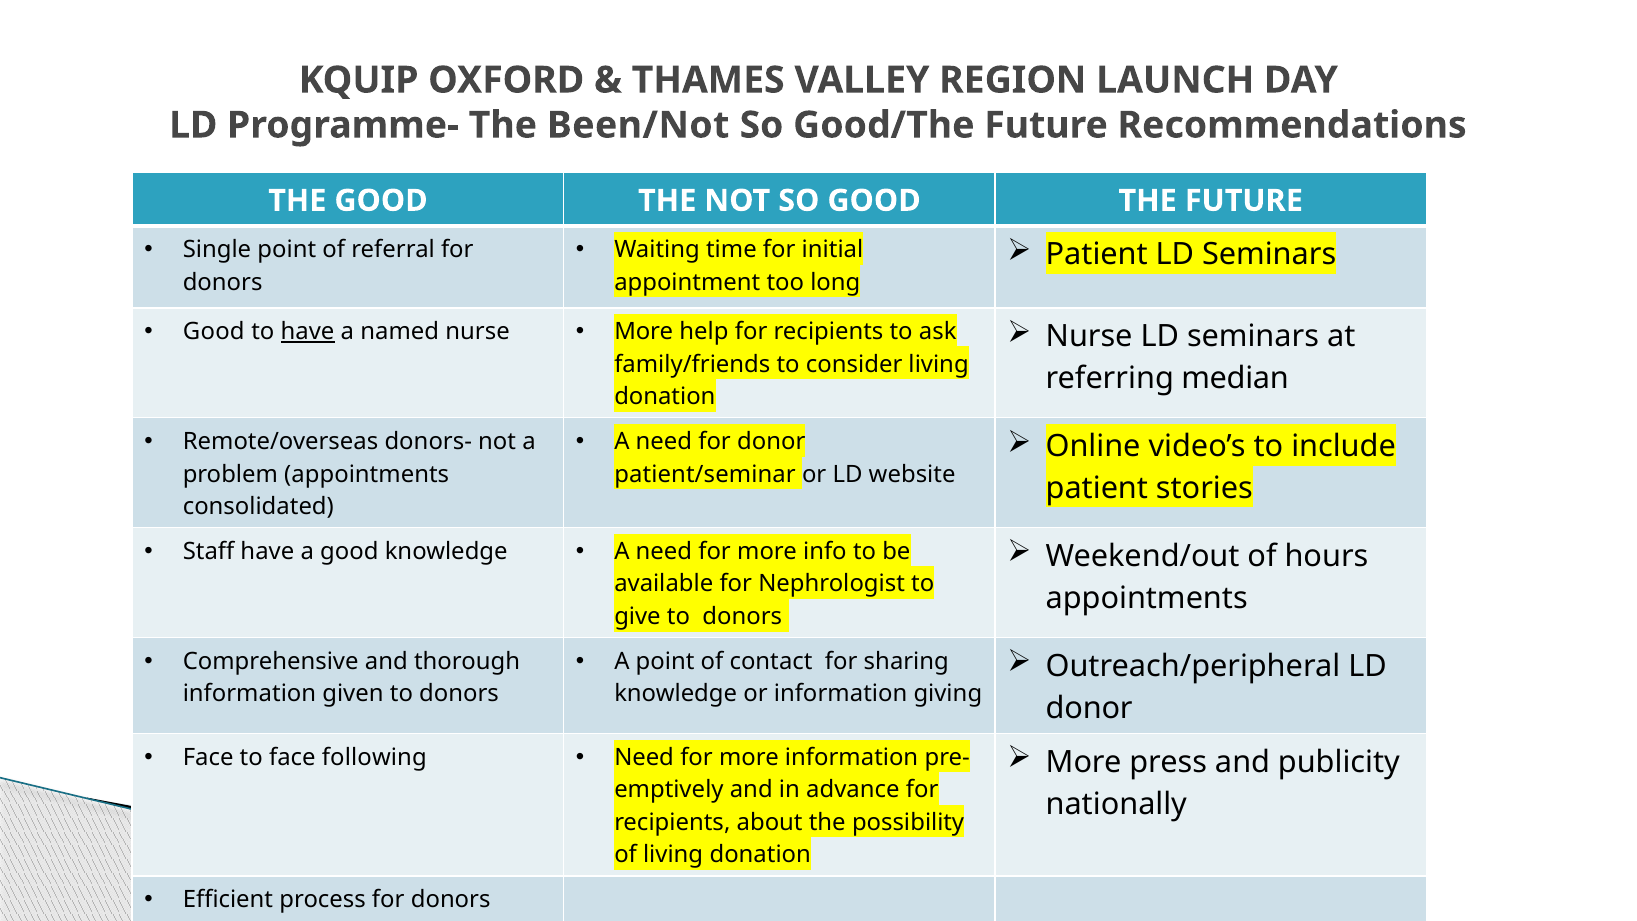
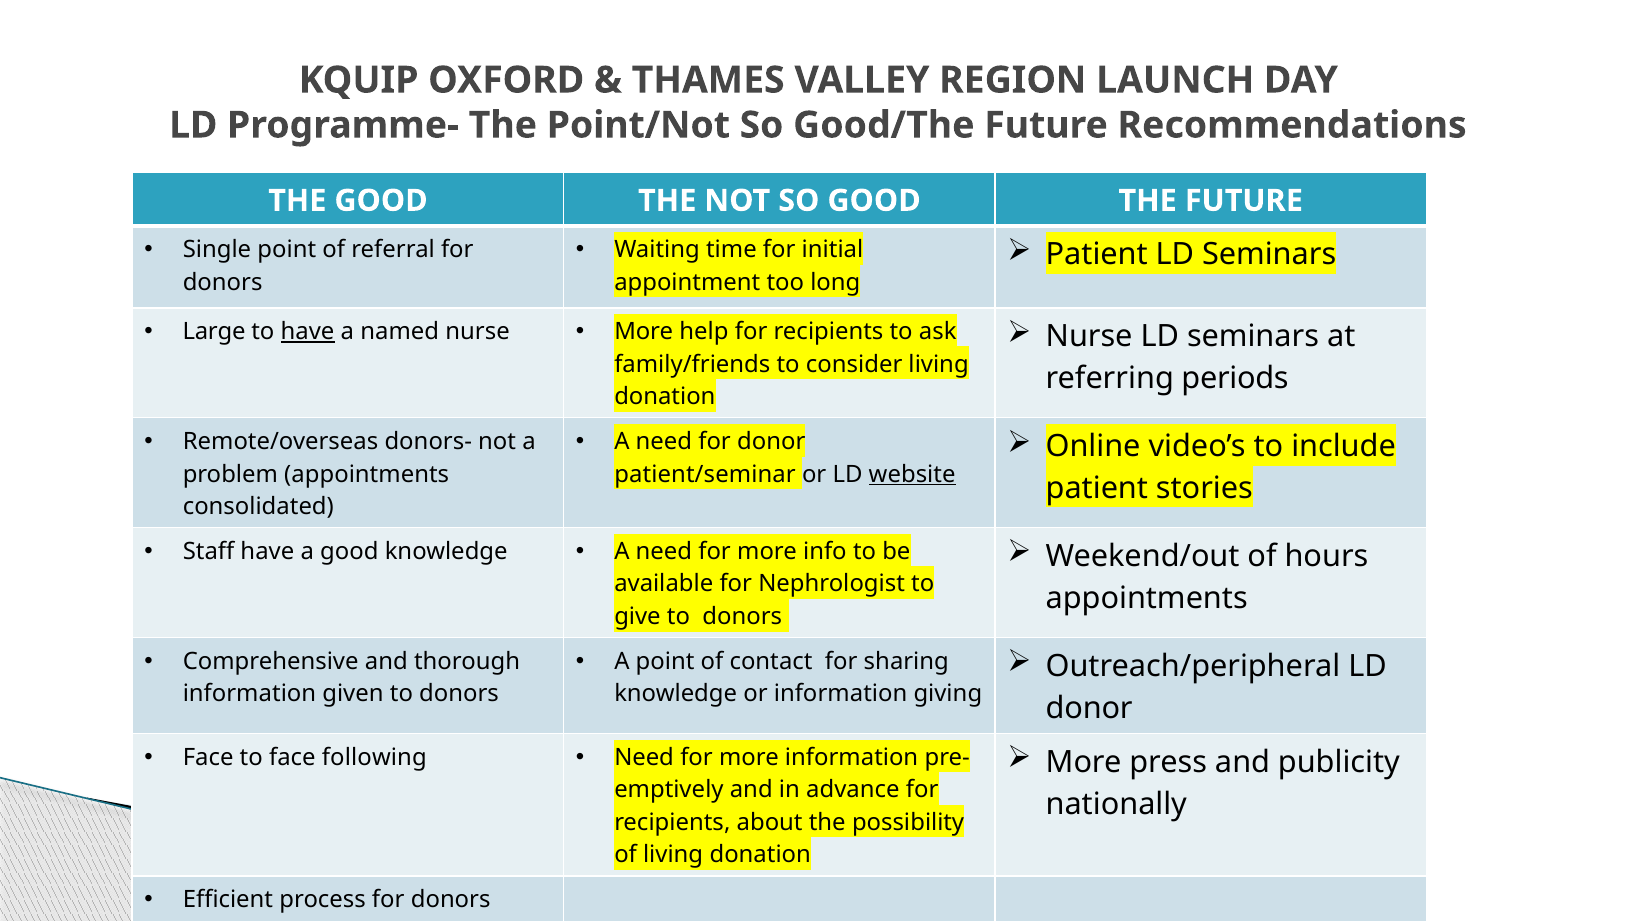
Been/Not: Been/Not -> Point/Not (638, 125)
Good: Good -> Large (214, 332)
median: median -> periods (1235, 378)
website underline: none -> present (912, 474)
